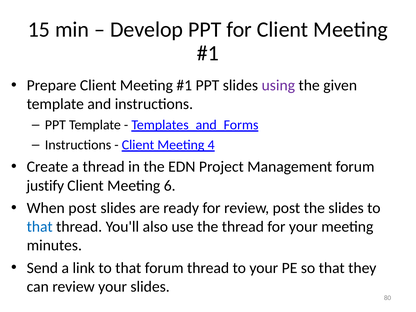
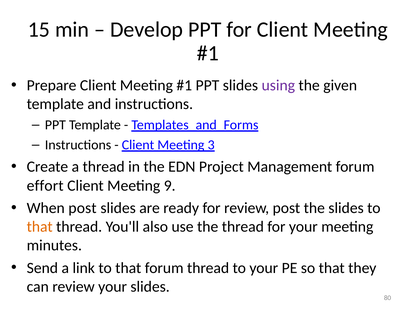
4: 4 -> 3 (211, 145)
justify: justify -> effort (45, 186)
6: 6 -> 9 (170, 186)
that colour: blue -> orange (40, 227)
